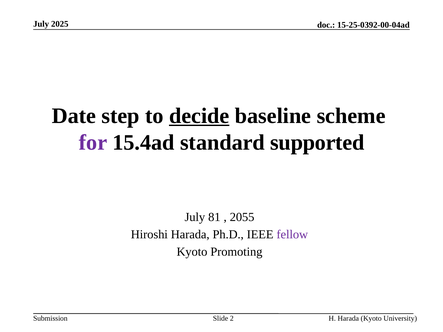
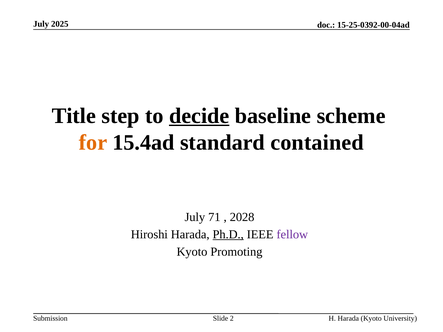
Date: Date -> Title (74, 116)
for colour: purple -> orange (93, 143)
supported: supported -> contained (317, 143)
81: 81 -> 71 (214, 217)
2055: 2055 -> 2028 (242, 217)
Ph.D underline: none -> present (228, 235)
